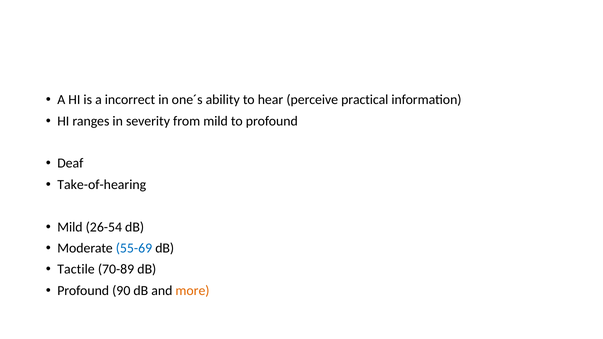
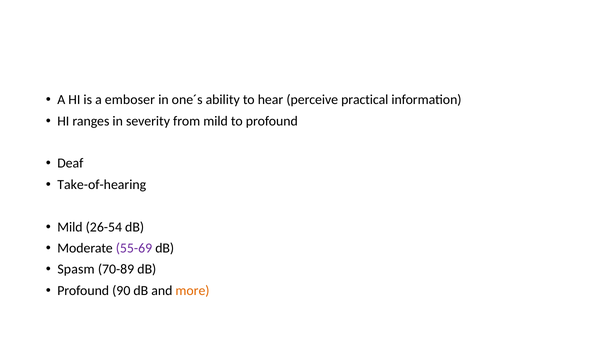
incorrect: incorrect -> emboser (130, 100)
55-69 colour: blue -> purple (134, 248)
Tactile: Tactile -> Spasm (76, 270)
